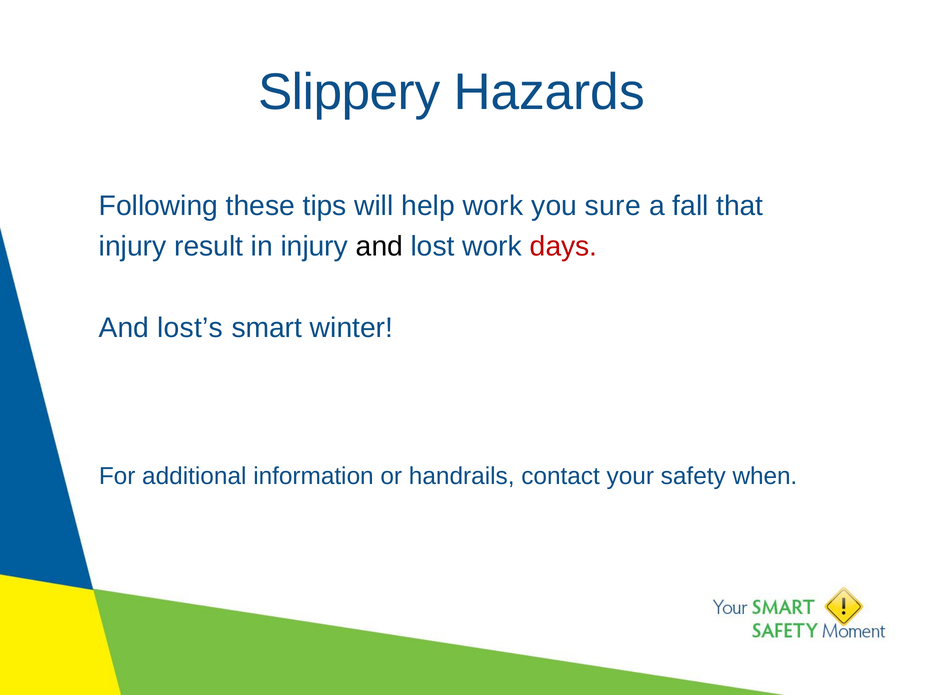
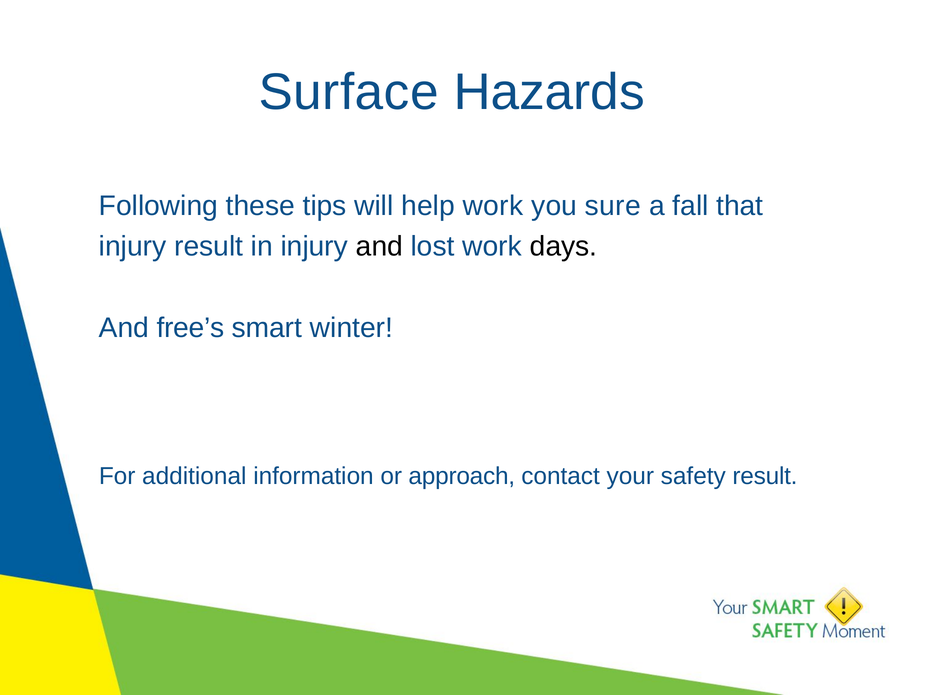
Slippery: Slippery -> Surface (349, 92)
days colour: red -> black (564, 246)
lost’s: lost’s -> free’s (190, 328)
handrails: handrails -> approach (462, 476)
safety when: when -> result (765, 476)
